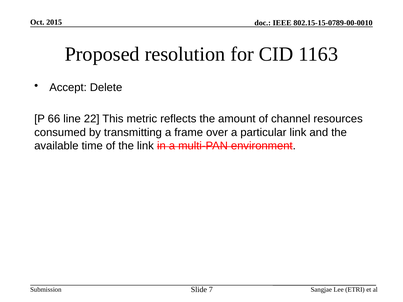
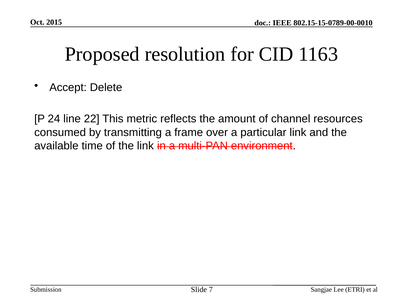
66: 66 -> 24 (54, 119)
